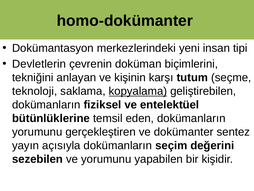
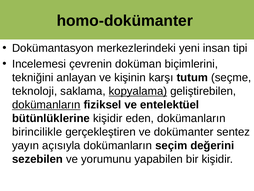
Devletlerin: Devletlerin -> Incelemesi (39, 64)
dokümanların underline: none -> present (46, 105)
bütünlüklerine temsil: temsil -> kişidir (108, 118)
yorumunu: yorumunu -> birincilikle (37, 132)
